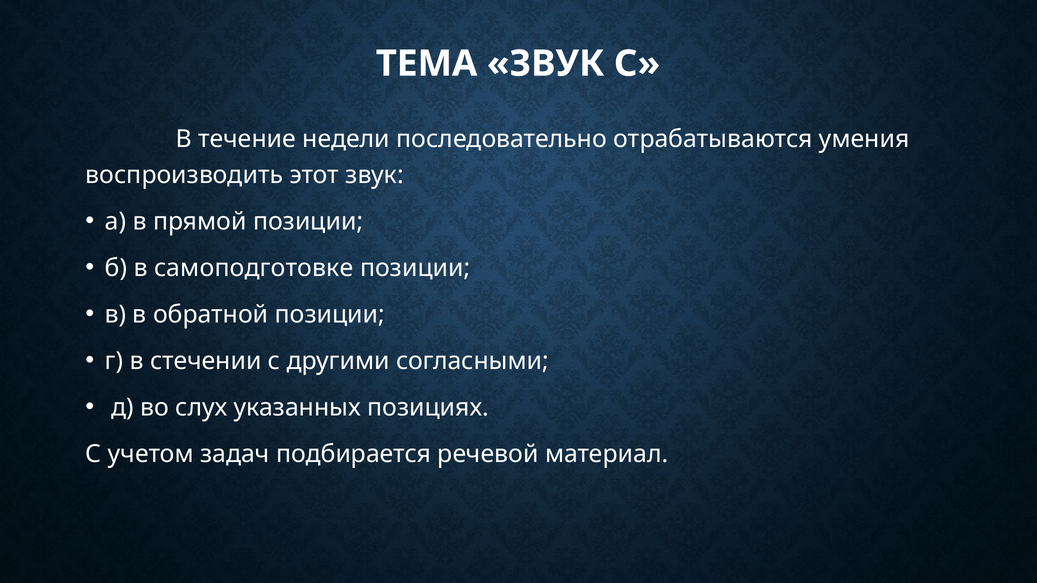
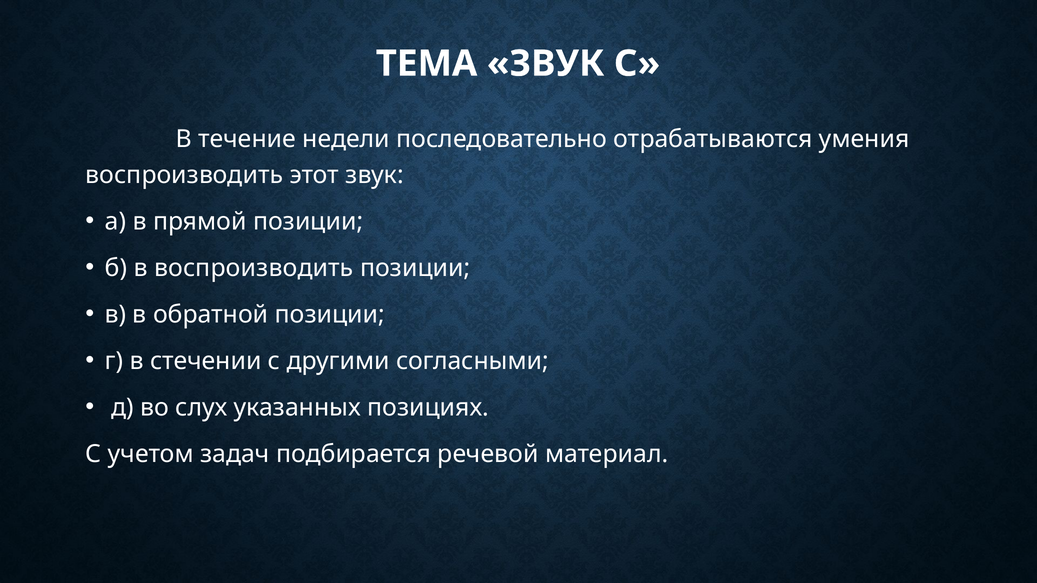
в самоподготовке: самоподготовке -> воспроизводить (254, 268)
